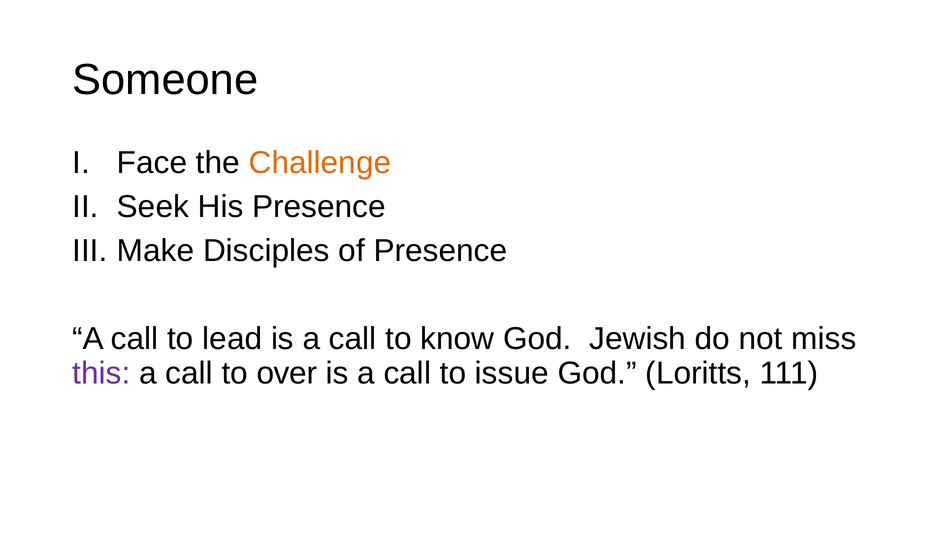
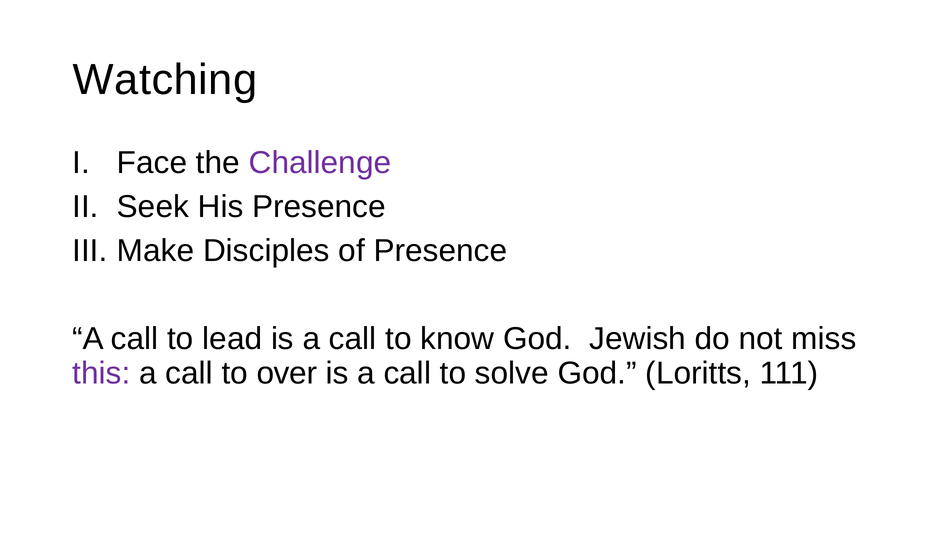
Someone: Someone -> Watching (165, 80)
Challenge colour: orange -> purple (320, 163)
issue: issue -> solve (512, 373)
